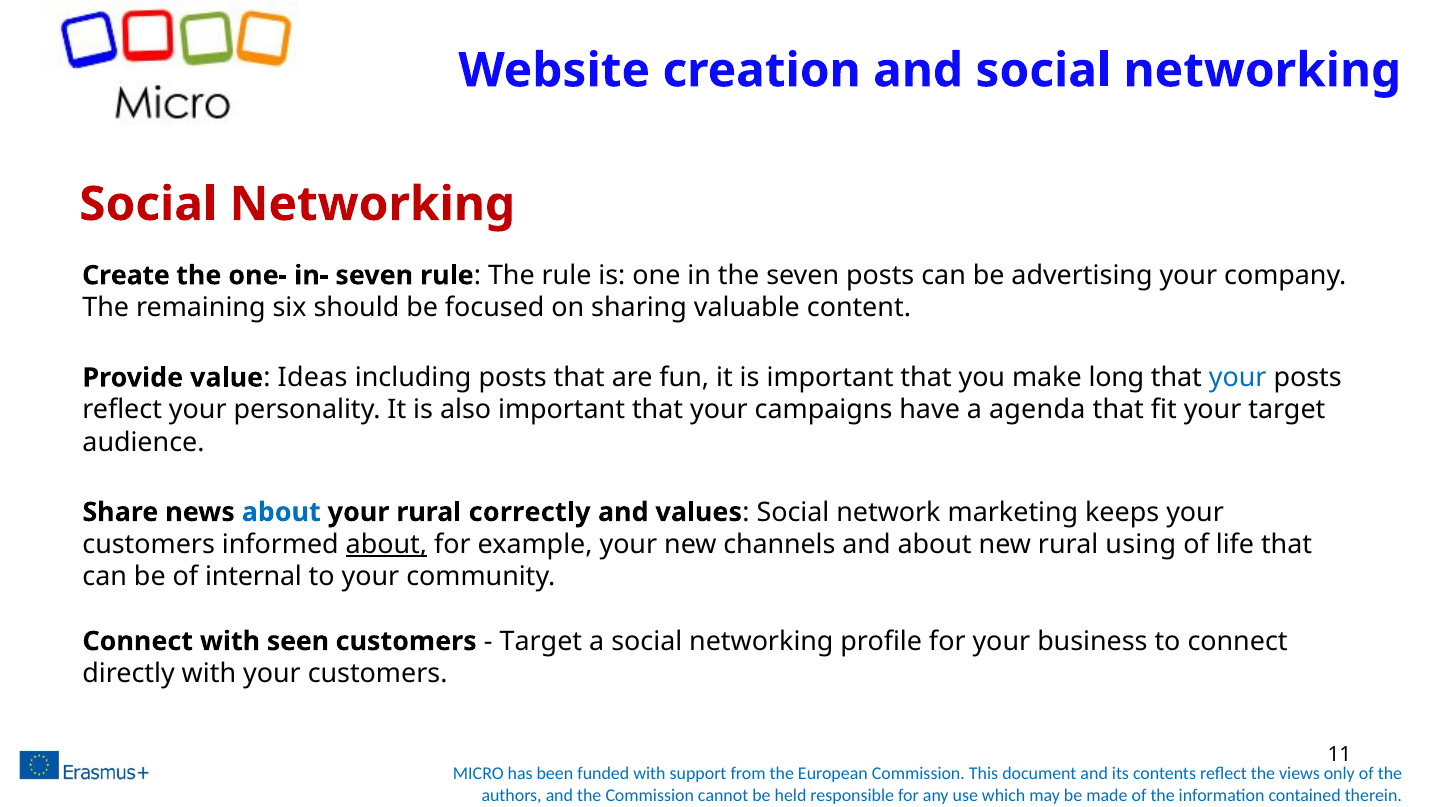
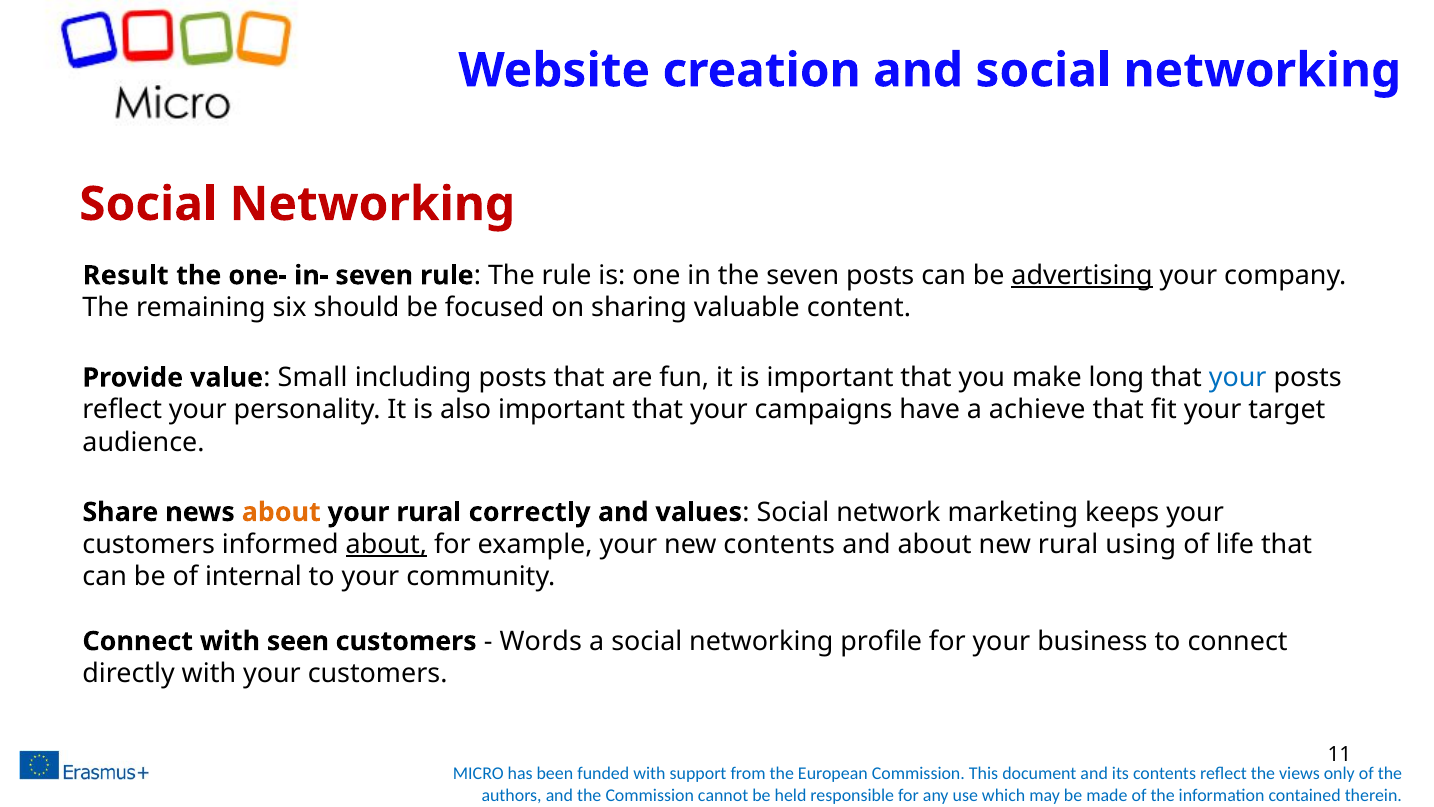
Create: Create -> Result (126, 275)
advertising underline: none -> present (1082, 275)
Ideas: Ideas -> Small (313, 377)
agenda: agenda -> achieve (1037, 410)
about colour: blue -> orange (281, 512)
new channels: channels -> contents (779, 544)
Target: Target -> Words (541, 641)
